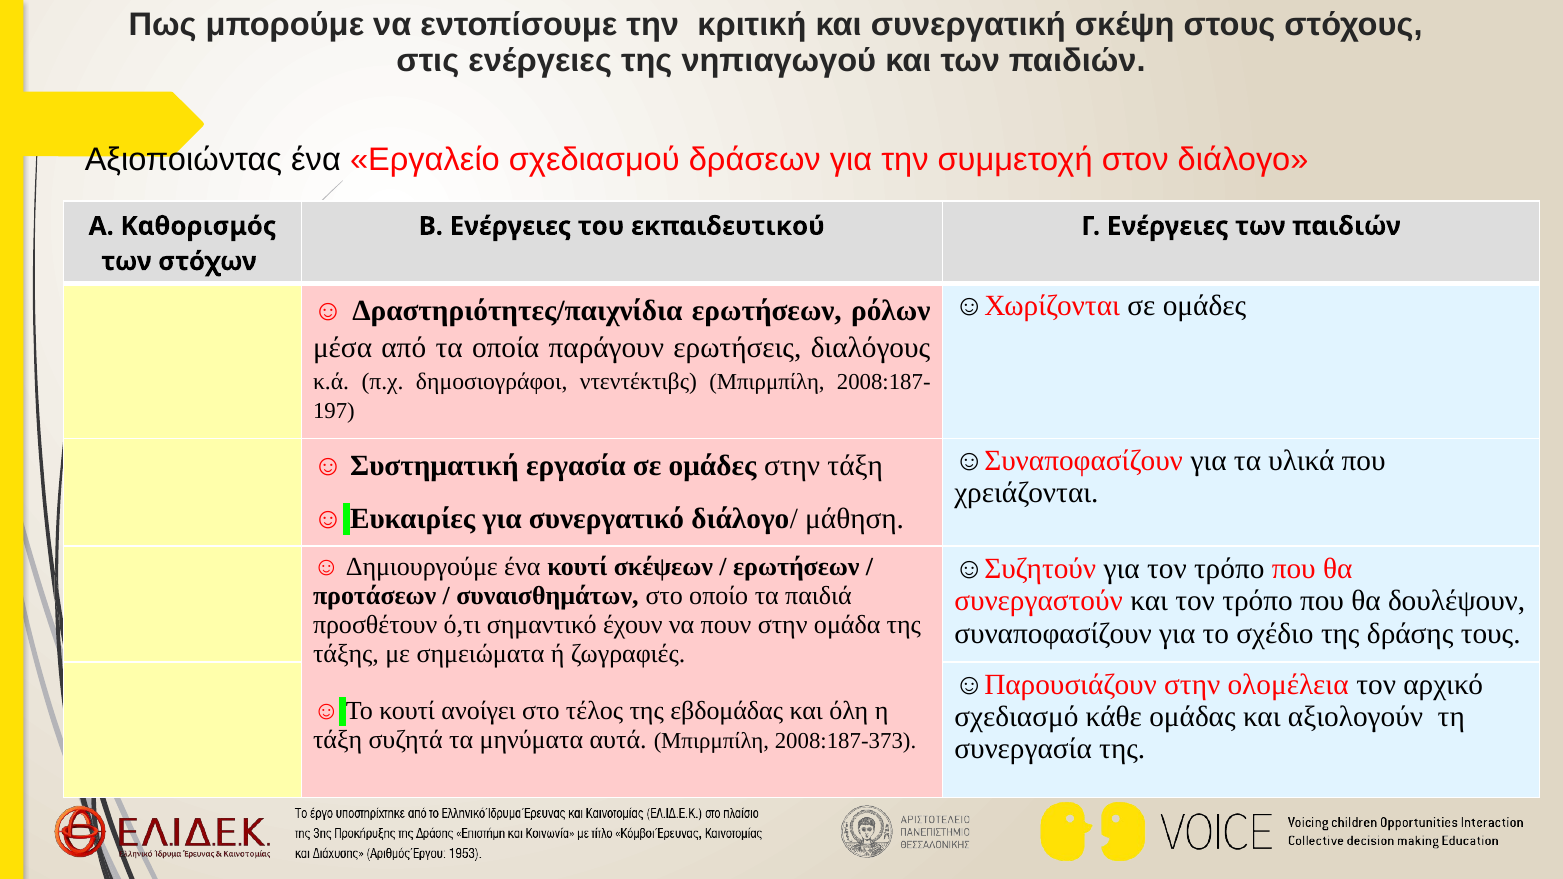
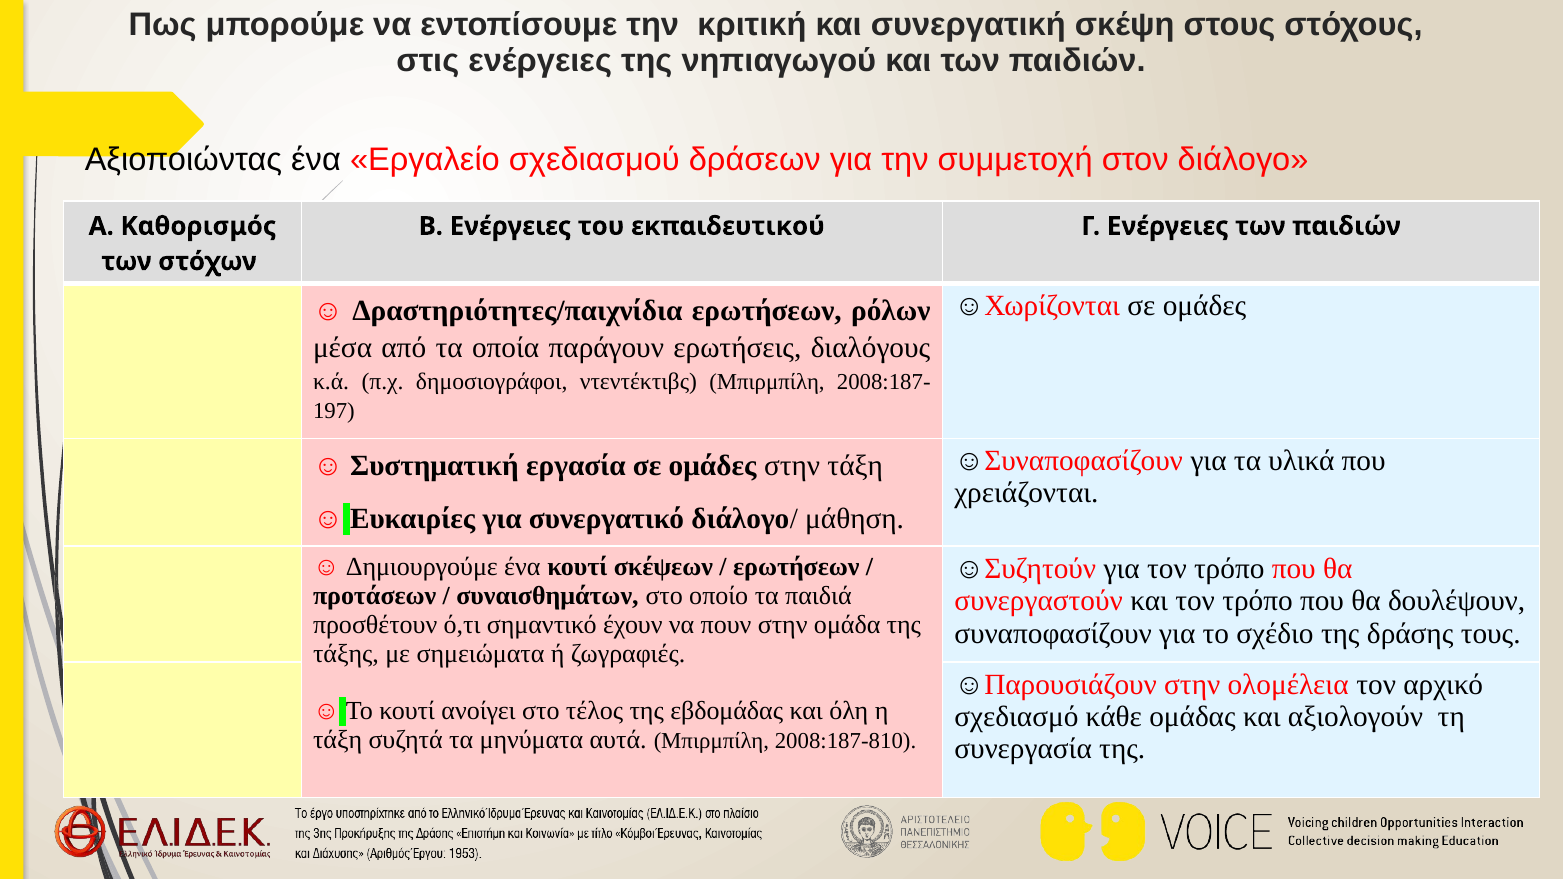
2008:187-373: 2008:187-373 -> 2008:187-810 (846, 741)
